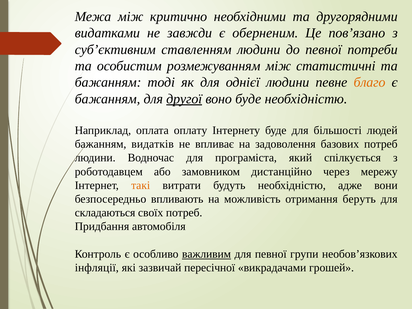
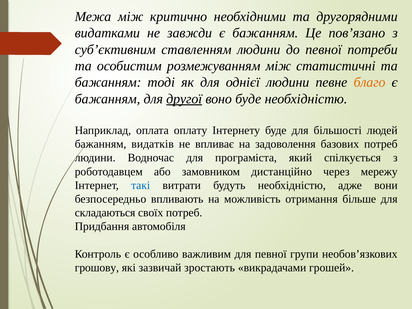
завжди є оберненим: оберненим -> бажанням (265, 33)
такі colour: orange -> blue (141, 185)
беруть: беруть -> більше (359, 199)
важливим underline: present -> none (207, 254)
інфляції: інфляції -> грошову (97, 268)
пересічної: пересічної -> зростають (210, 268)
